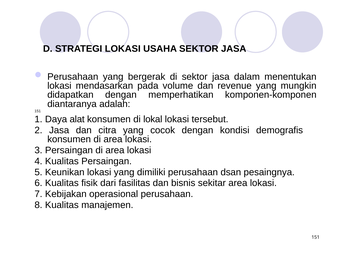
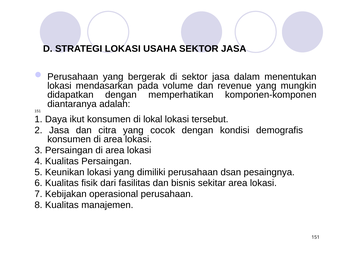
alat: alat -> ikut (77, 119)
